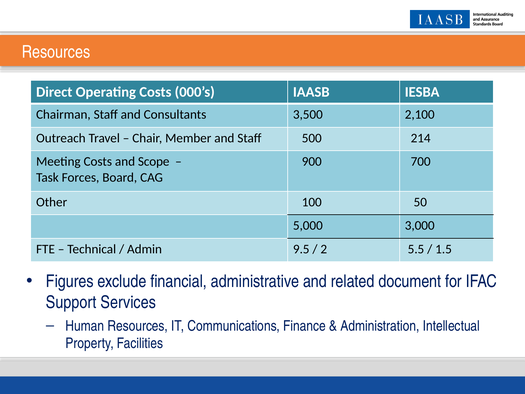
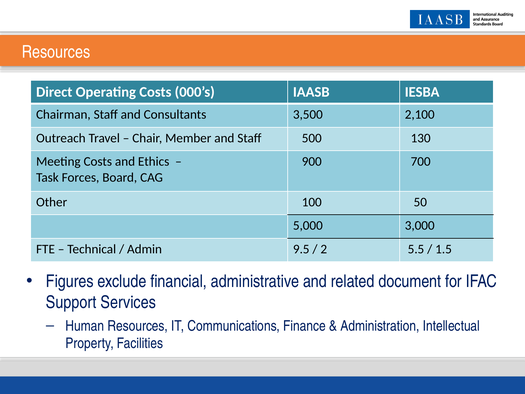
214: 214 -> 130 (421, 138)
Scope: Scope -> Ethics (154, 161)
